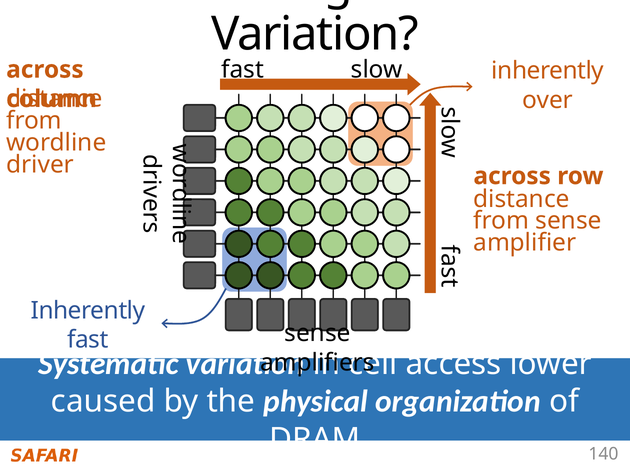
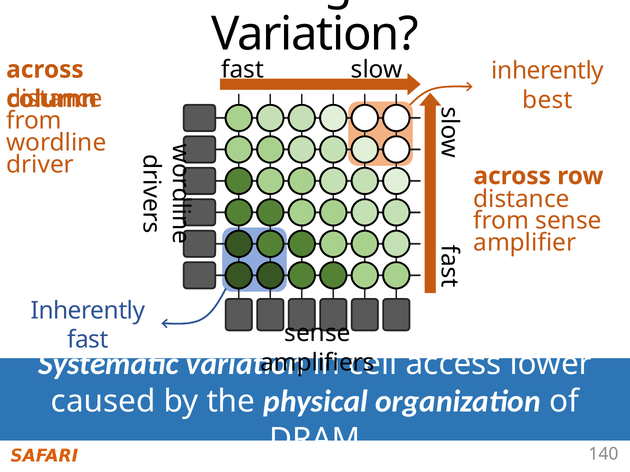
over: over -> best (547, 100)
